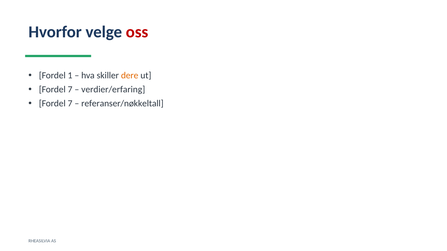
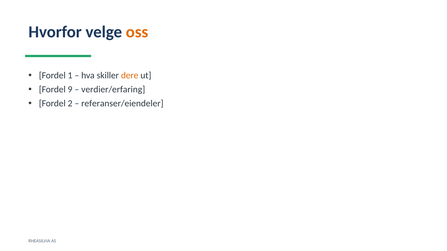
oss colour: red -> orange (137, 32)
7: 7 -> 9 (70, 90)
7: 7 -> 2 (70, 104)
referanser/nøkkeltall: referanser/nøkkeltall -> referanser/eiendeler (122, 104)
